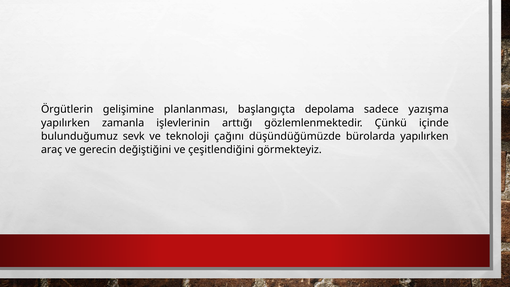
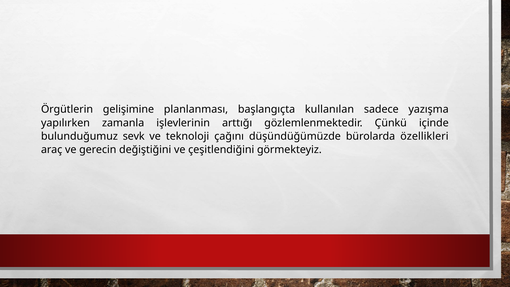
depolama: depolama -> kullanılan (329, 109)
bürolarda yapılırken: yapılırken -> özellikleri (424, 136)
